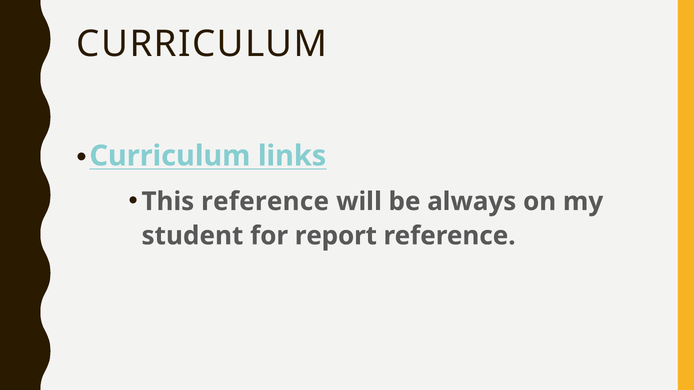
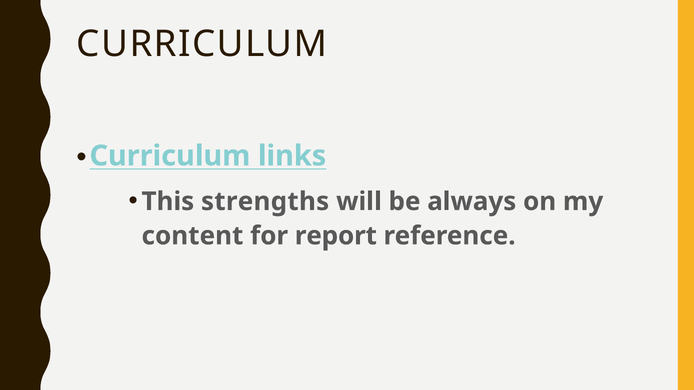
This reference: reference -> strengths (265, 202)
student: student -> content (192, 236)
